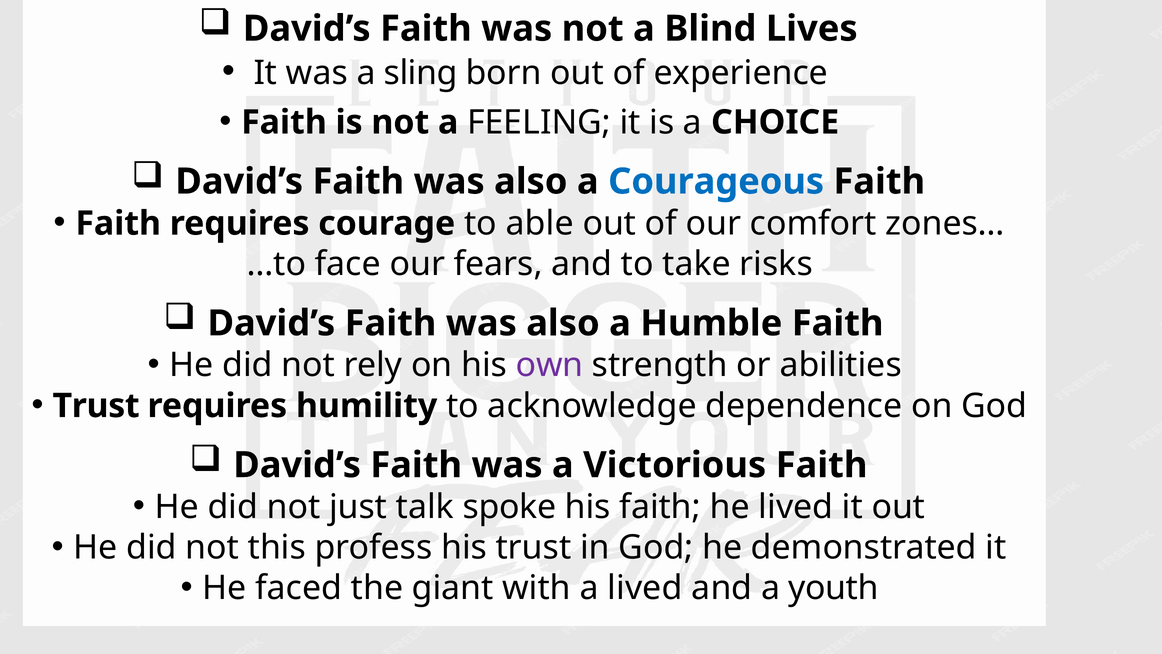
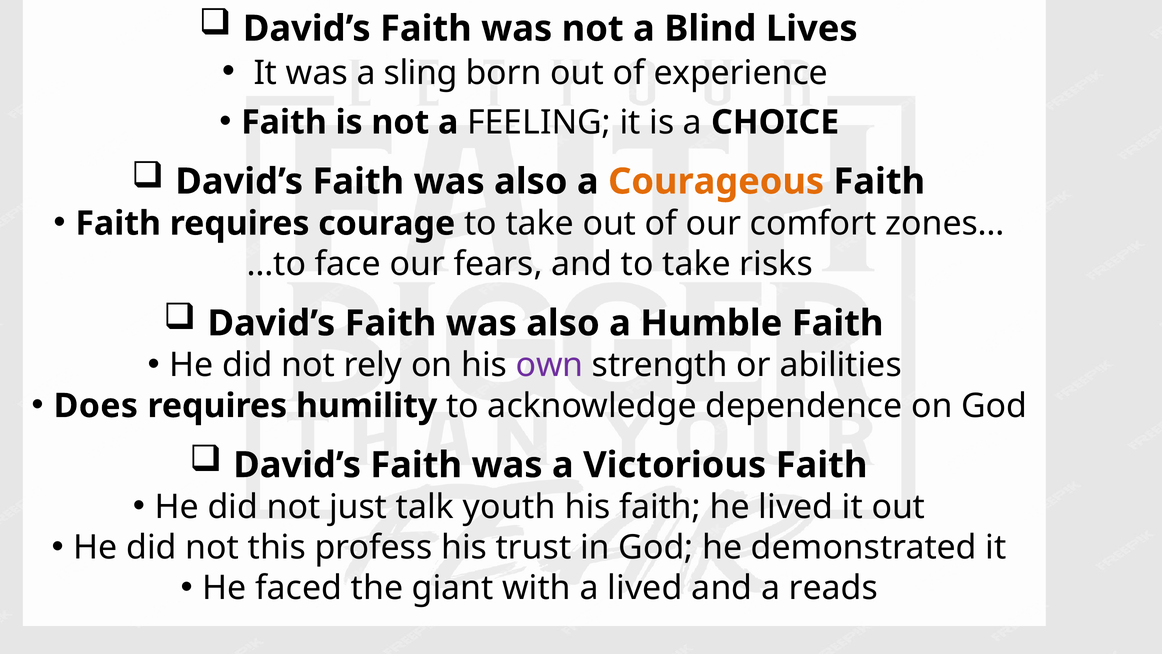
Courageous colour: blue -> orange (716, 181)
courage to able: able -> take (540, 223)
Trust: Trust -> Does (96, 406)
spoke: spoke -> youth (509, 507)
youth: youth -> reads (833, 588)
